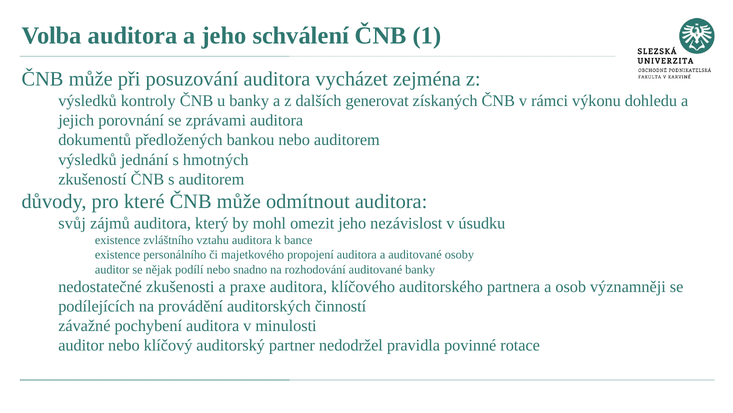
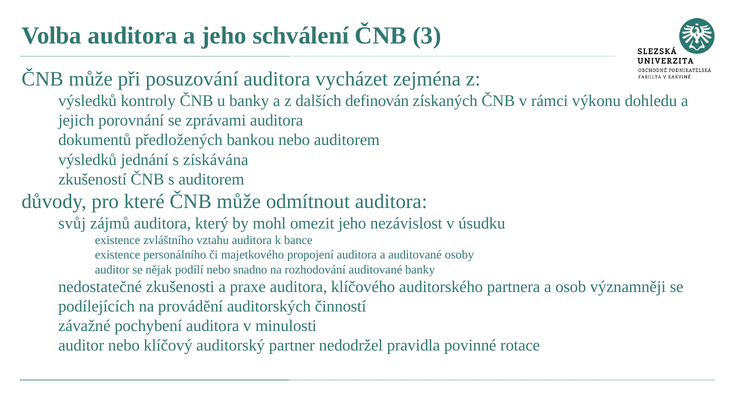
1: 1 -> 3 (427, 36)
generovat: generovat -> definován (377, 101)
hmotných: hmotných -> získávána (216, 159)
